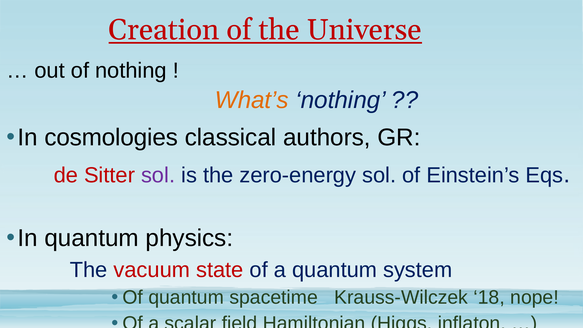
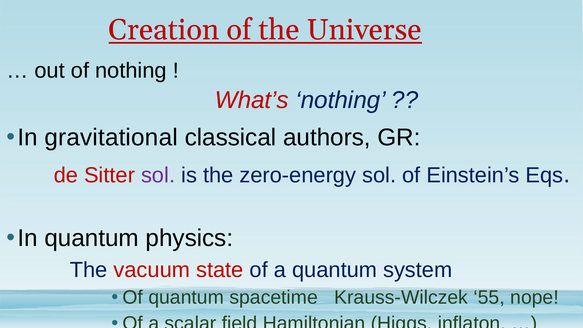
What’s colour: orange -> red (252, 100)
cosmologies: cosmologies -> gravitational (111, 137)
18: 18 -> 55 (489, 297)
